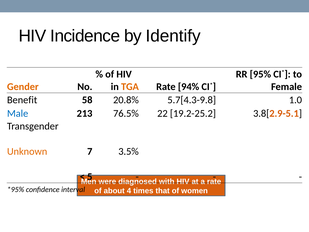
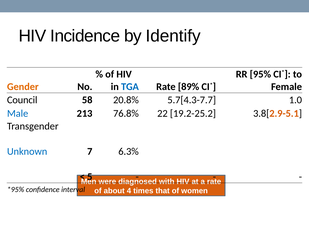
TGA colour: orange -> blue (130, 87)
94%: 94% -> 89% (189, 87)
Benefit: Benefit -> Council (22, 100)
5.7[4.3-9.8: 5.7[4.3-9.8 -> 5.7[4.3-7.7 (192, 100)
76.5%: 76.5% -> 76.8% (126, 113)
Unknown colour: orange -> blue (27, 151)
3.5%: 3.5% -> 6.3% (129, 151)
